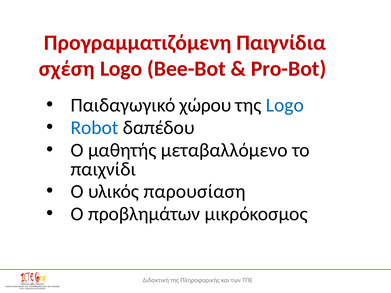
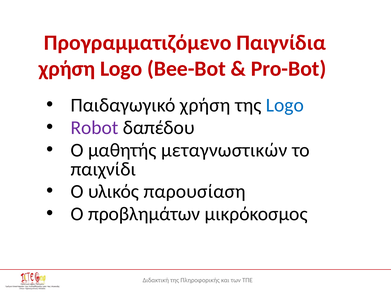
Προγραμματιζόμενη: Προγραμματιζόμενη -> Προγραμματιζόμενο (138, 43)
σχέση: σχέση -> χρήση (67, 69)
Παιδαγωγικό χώρου: χώρου -> χρήση (205, 105)
Robot colour: blue -> purple (95, 128)
μεταβαλλόμενο: μεταβαλλόμενο -> μεταγνωστικών (224, 150)
